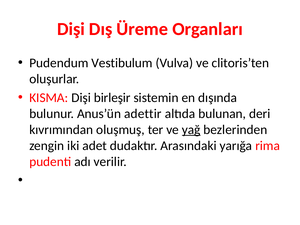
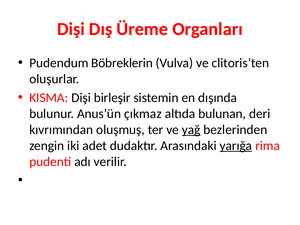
Vestibulum: Vestibulum -> Böbreklerin (122, 63)
adettir: adettir -> çıkmaz (143, 114)
yarığa underline: none -> present (236, 146)
